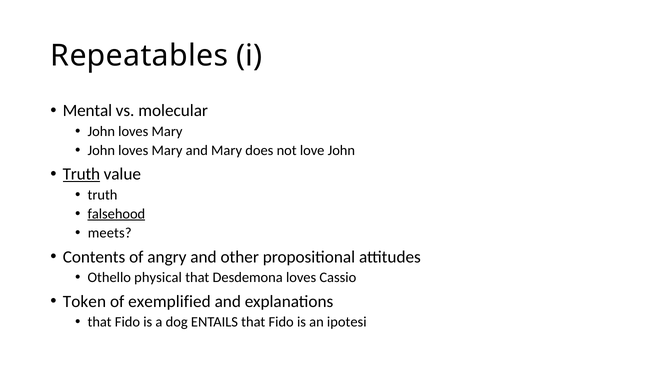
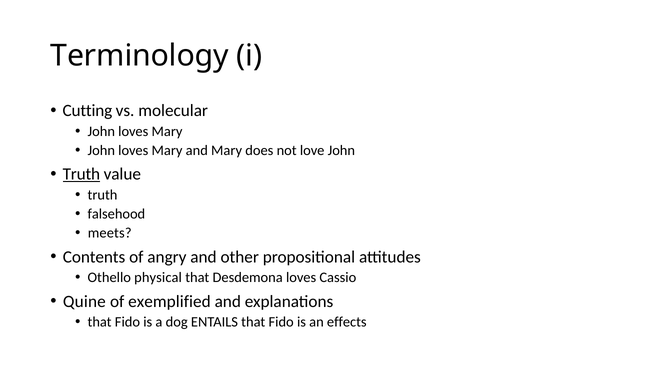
Repeatables: Repeatables -> Terminology (140, 56)
Mental: Mental -> Cutting (87, 111)
falsehood underline: present -> none (116, 214)
Token: Token -> Quine (84, 301)
ipotesi: ipotesi -> effects (347, 322)
